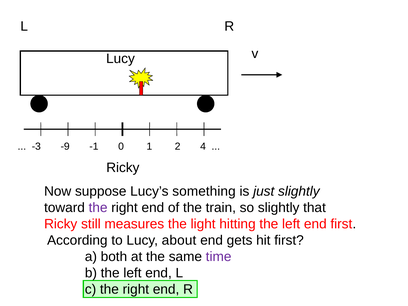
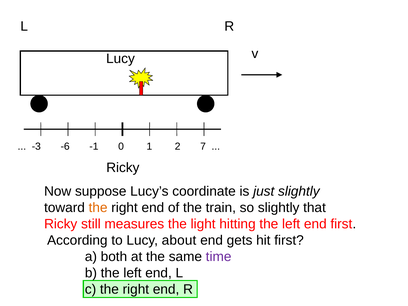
-9: -9 -> -6 (65, 146)
4: 4 -> 7 (203, 146)
something: something -> coordinate (204, 191)
the colour: purple -> orange (98, 208)
